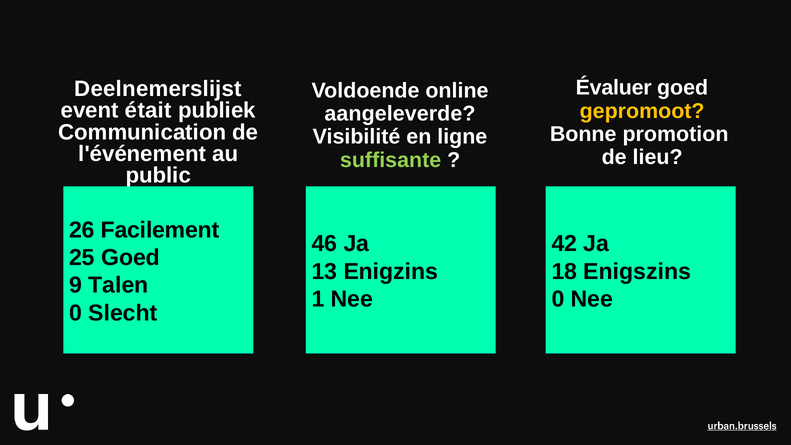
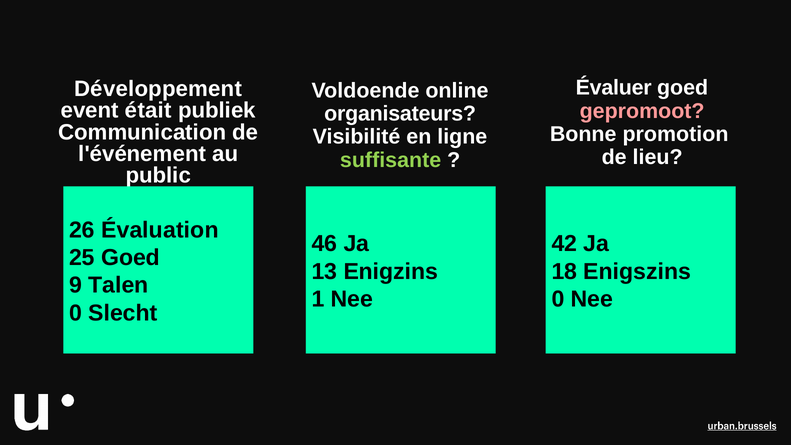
Deelnemerslijst: Deelnemerslijst -> Développement (158, 89)
gepromoot colour: yellow -> pink (642, 111)
aangeleverde: aangeleverde -> organisateurs (400, 114)
Facilement: Facilement -> Évaluation (160, 230)
